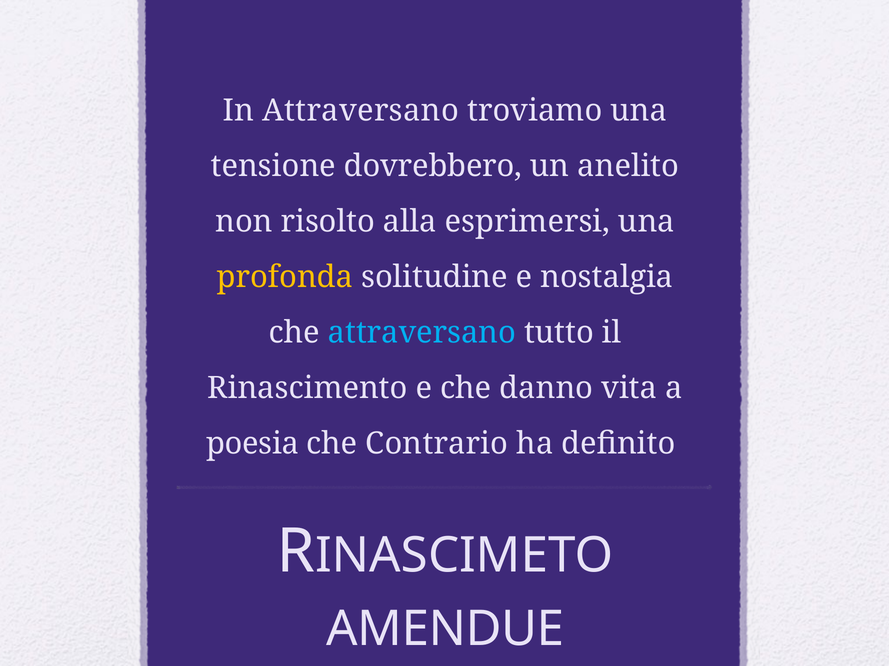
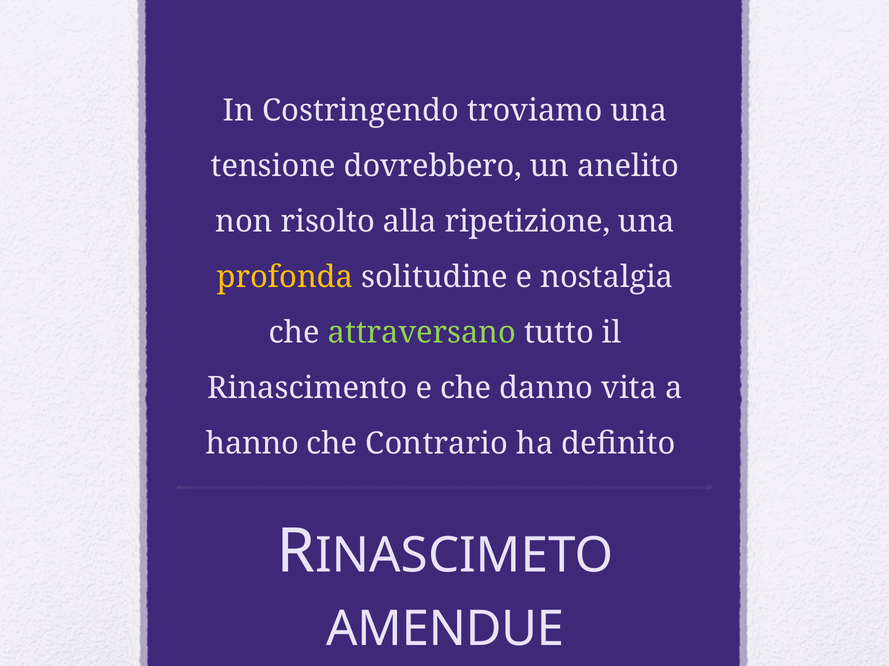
In Attraversano: Attraversano -> Costringendo (361, 111)
esprimersi: esprimersi -> ripetizione (527, 222)
attraversano colour: light blue -> light green (422, 333)
poesia: poesia -> hanno (253, 444)
